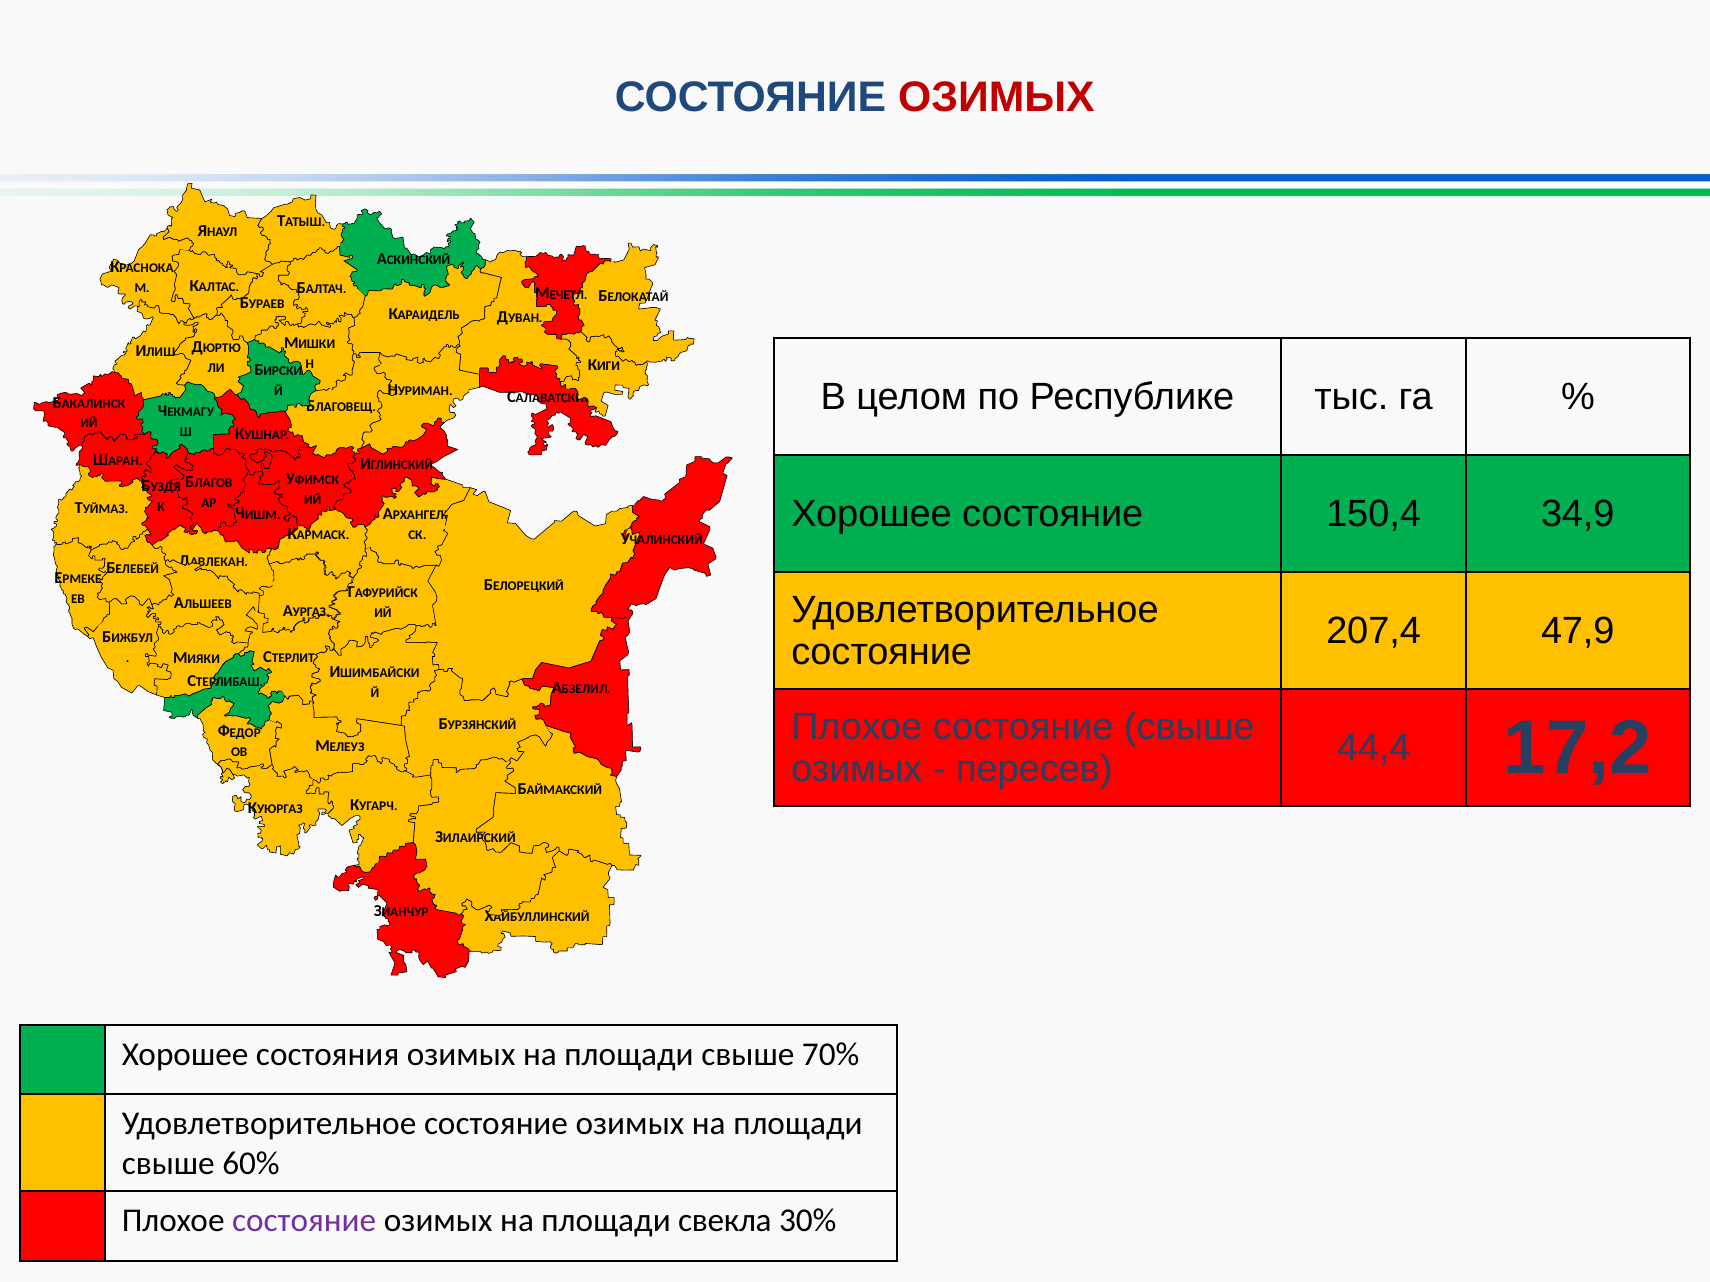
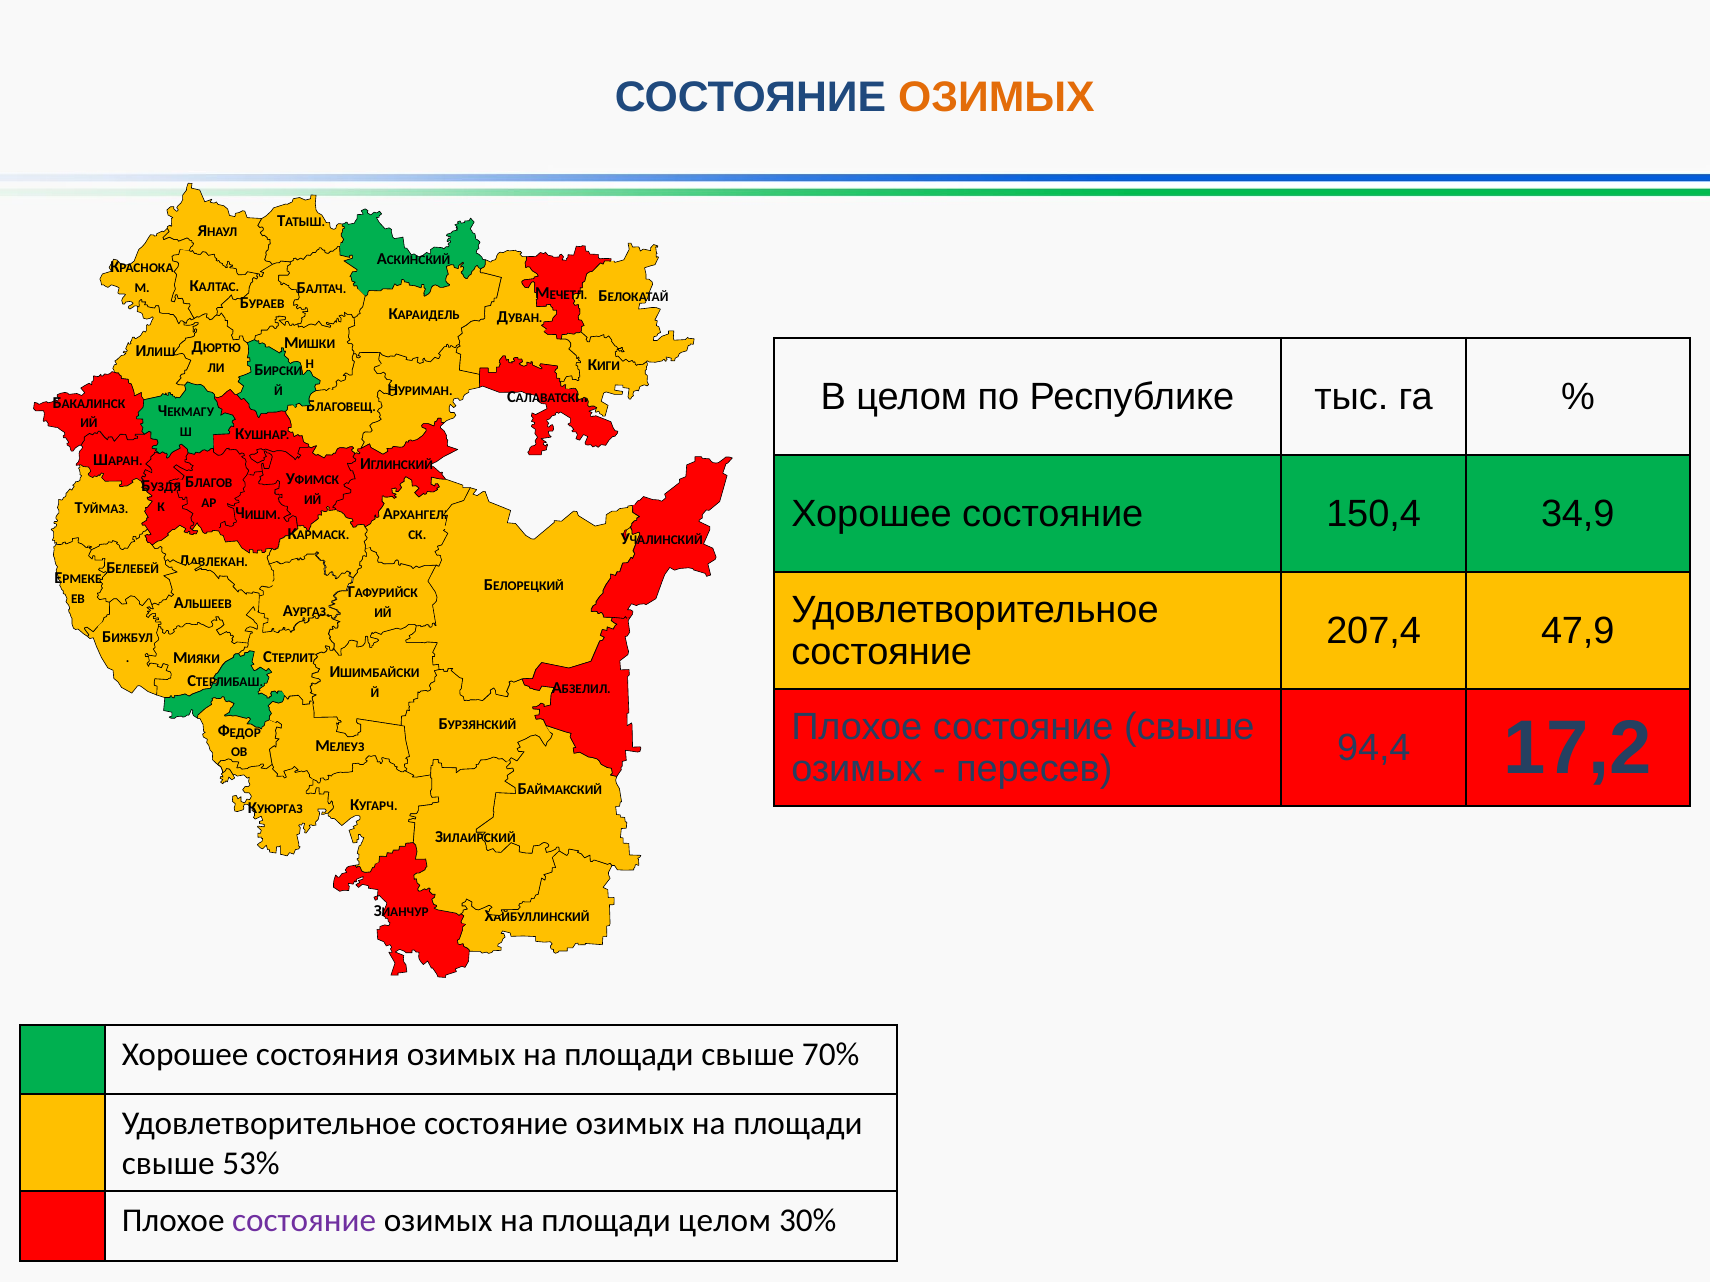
ОЗИМЫХ colour: red -> orange (996, 97)
44,4: 44,4 -> 94,4 (1374, 748)
60%: 60% -> 53% (251, 1164)
площади свекла: свекла -> целом (725, 1221)
